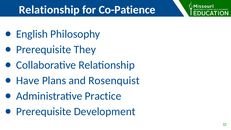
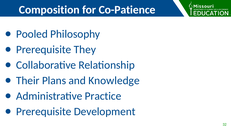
Relationship: Relationship -> Composition (49, 10)
English: English -> Pooled (32, 34)
Have: Have -> Their (28, 80)
Rosenquist: Rosenquist -> Knowledge (114, 80)
